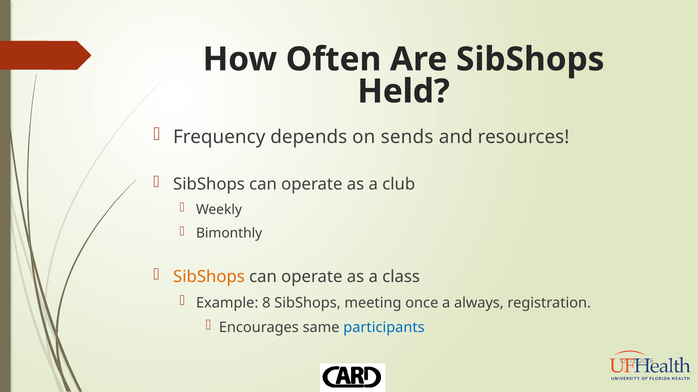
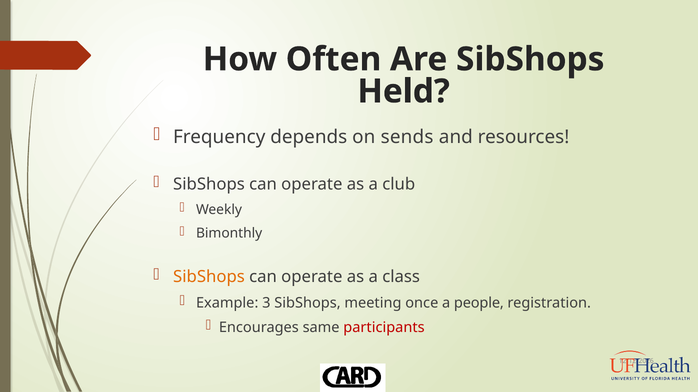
8: 8 -> 3 (266, 303)
always: always -> people (479, 303)
participants colour: blue -> red (384, 328)
